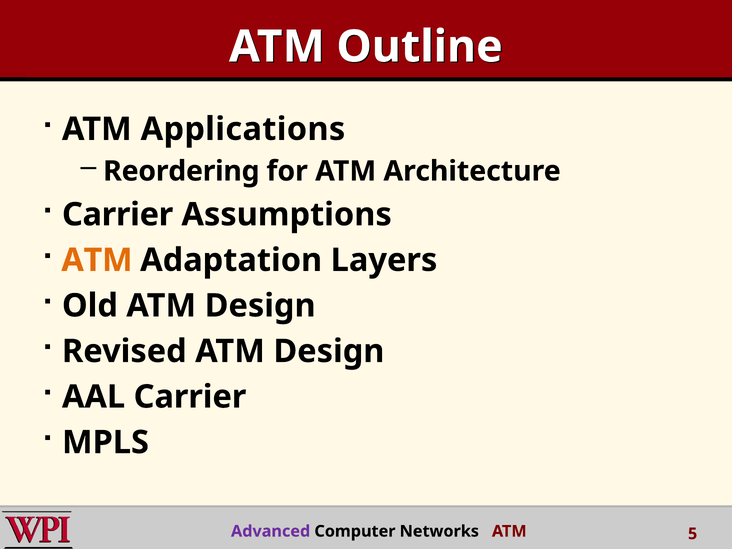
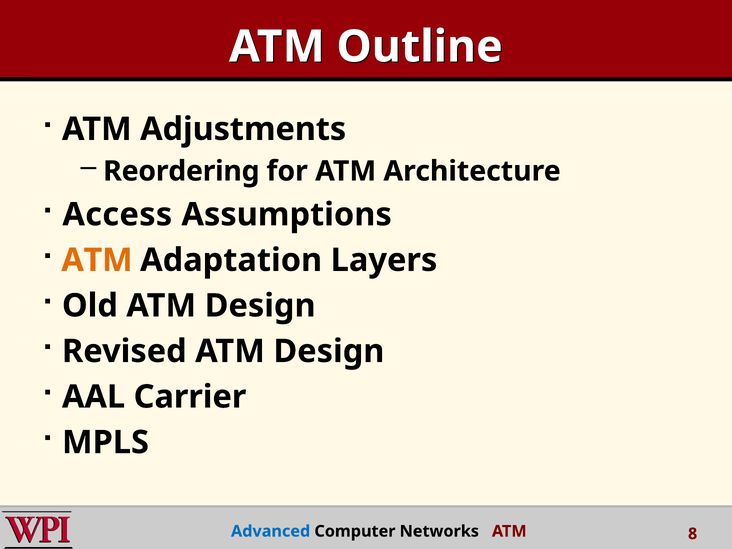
Applications: Applications -> Adjustments (243, 129)
Carrier: Carrier -> Access (117, 215)
Advanced colour: purple -> blue (271, 531)
5: 5 -> 8 (693, 534)
